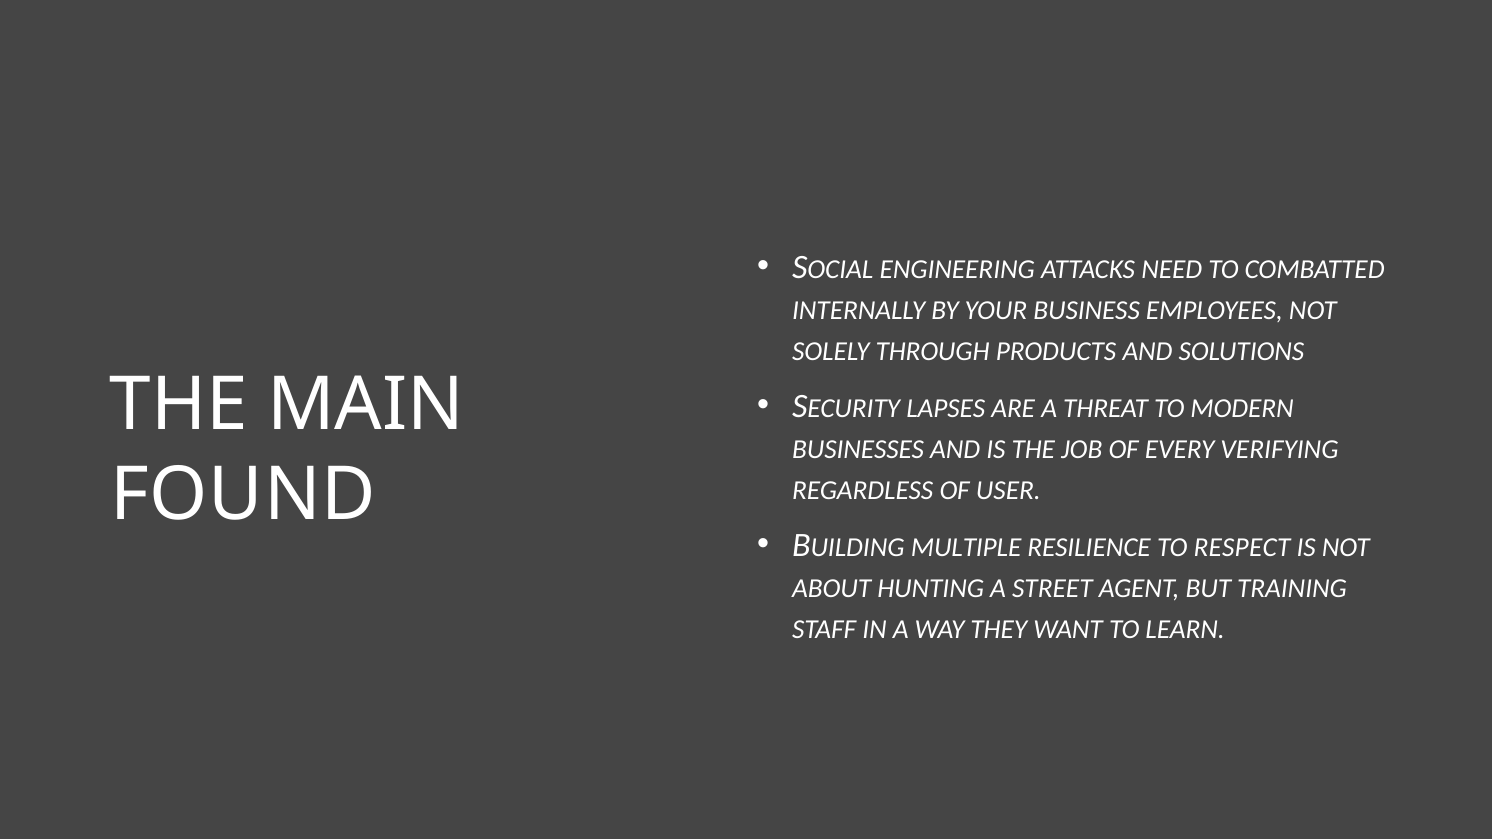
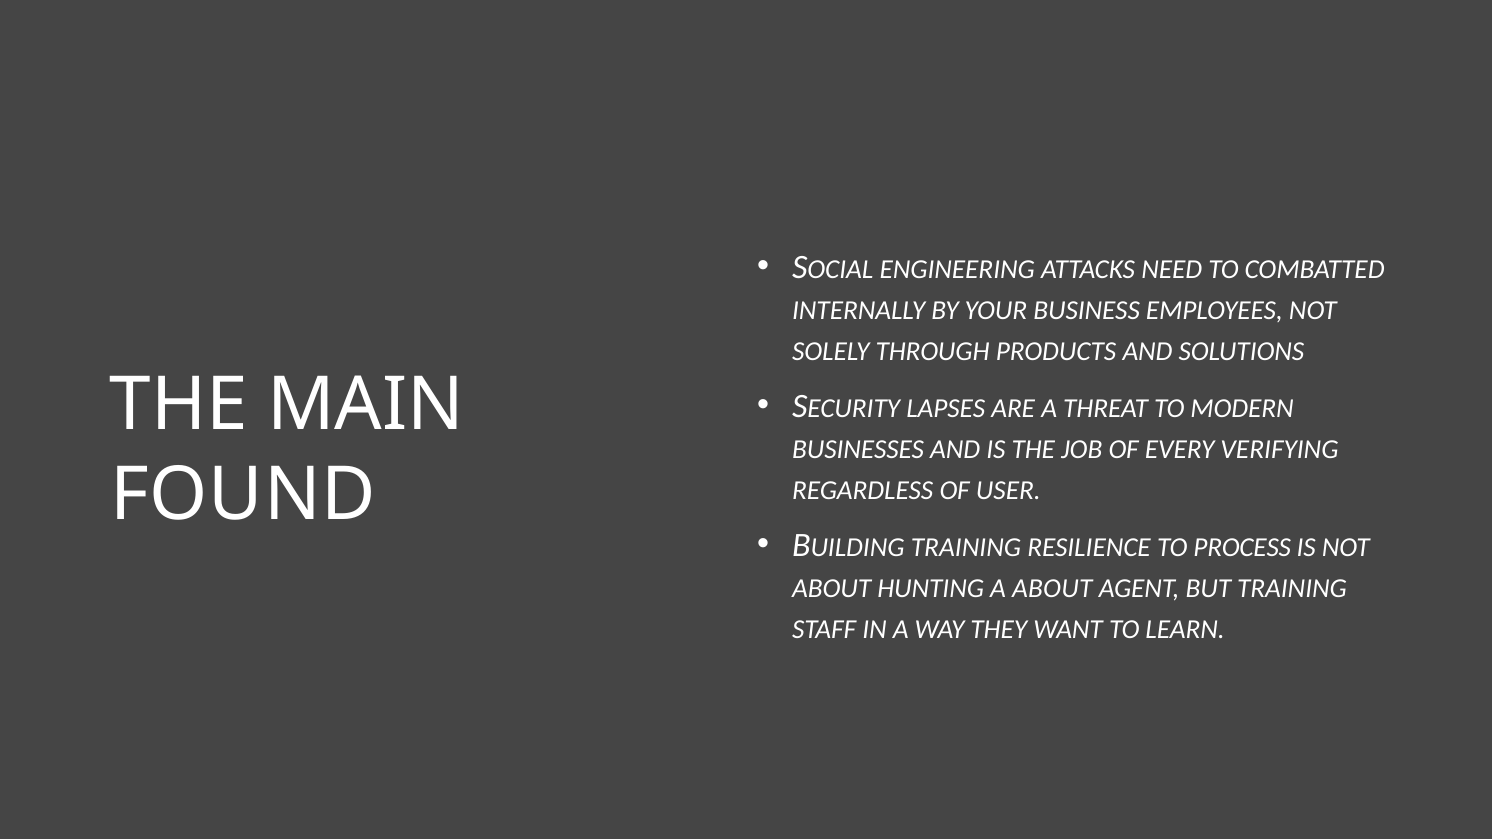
MULTIPLE: MULTIPLE -> TRAINING (966, 548)
RESPECT: RESPECT -> PROCESS (1242, 548)
A STREET: STREET -> ABOUT (1052, 588)
